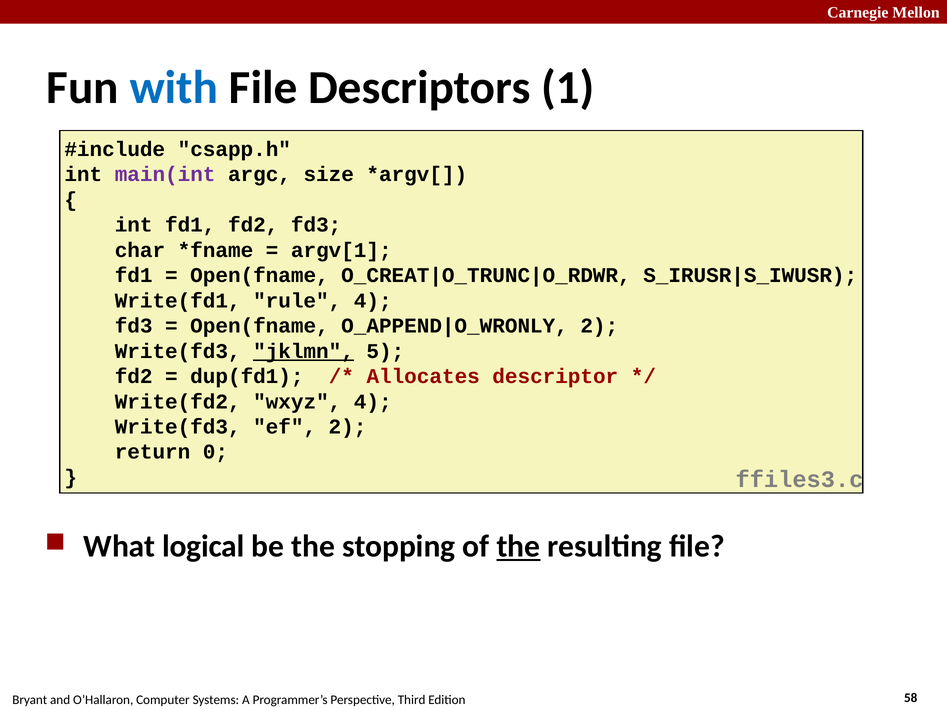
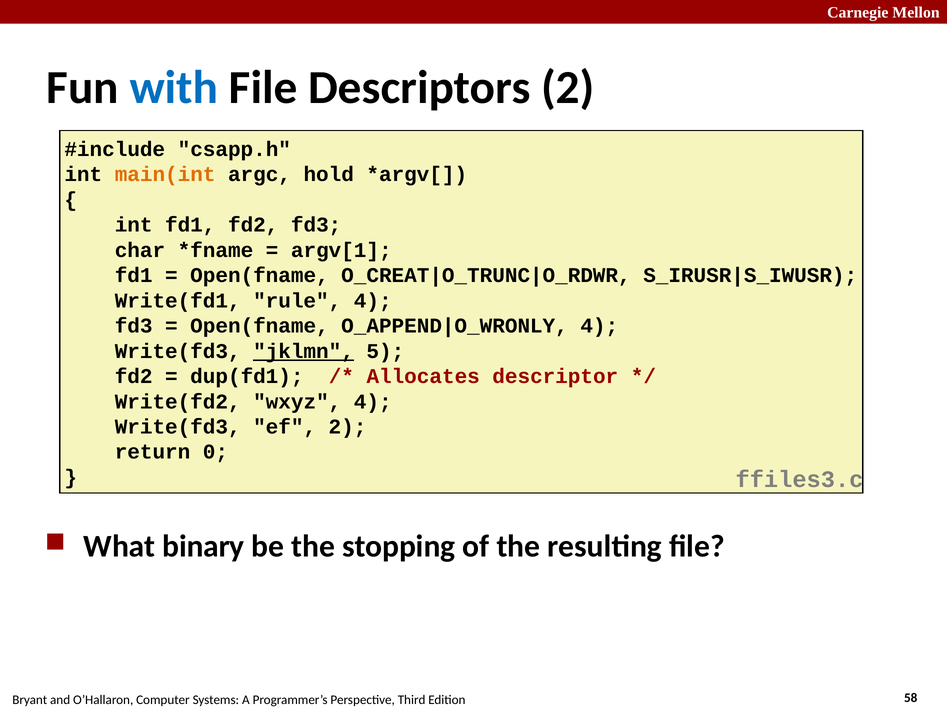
Descriptors 1: 1 -> 2 (568, 88)
main(int colour: purple -> orange (165, 175)
size: size -> hold (329, 175)
2: 2 -> 4 (599, 326)
logical: logical -> binary (203, 547)
the underline: present -> none (518, 547)
